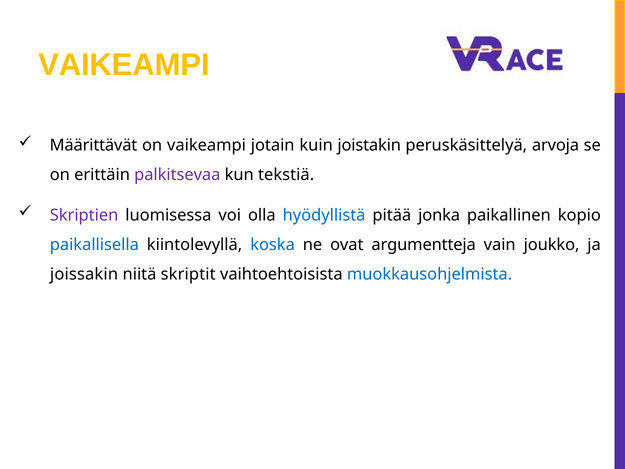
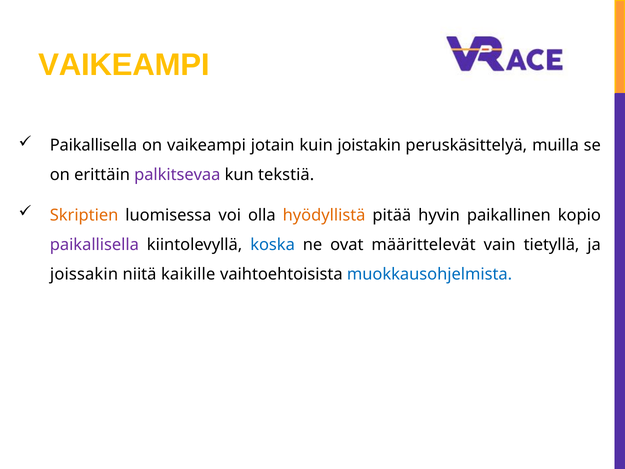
Määrittävät: Määrittävät -> Paikallisella (93, 145)
arvoja: arvoja -> muilla (556, 145)
Skriptien colour: purple -> orange (84, 215)
hyödyllistä colour: blue -> orange (324, 215)
jonka: jonka -> hyvin (439, 215)
paikallisella colour: blue -> purple (94, 245)
argumentteja: argumentteja -> määrittelevät (424, 245)
joukko: joukko -> tietyllä (552, 245)
skriptit: skriptit -> kaikille (188, 274)
